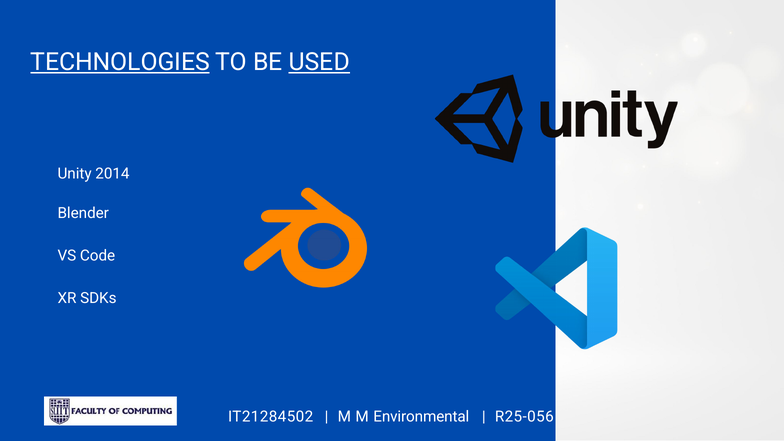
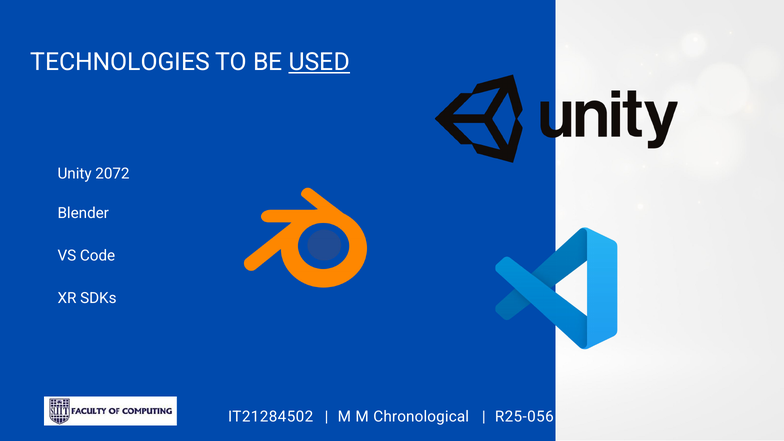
TECHNOLOGIES underline: present -> none (120, 62)
2014: 2014 -> 2072 (112, 174)
Environmental: Environmental -> Chronological (421, 416)
